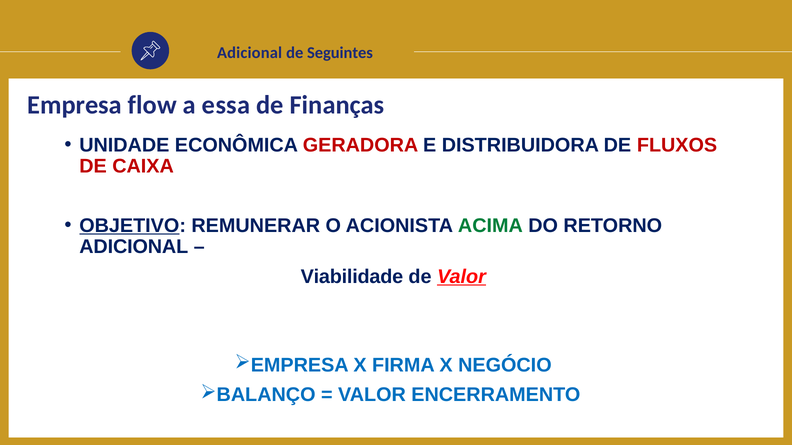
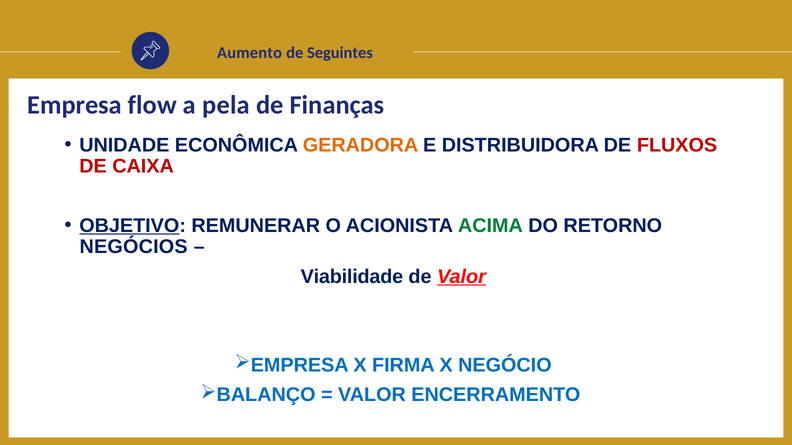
Adicional: Adicional -> Aumento (250, 53)
essa: essa -> pela (226, 105)
GERADORA colour: red -> orange (361, 145)
ADICIONAL: ADICIONAL -> NEGÓCIOS (134, 247)
